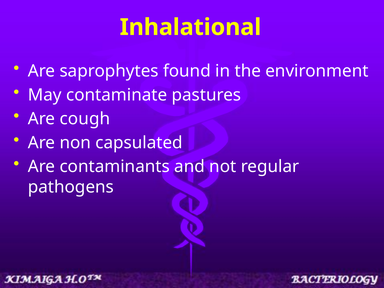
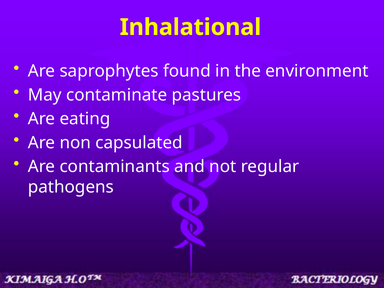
cough: cough -> eating (85, 119)
